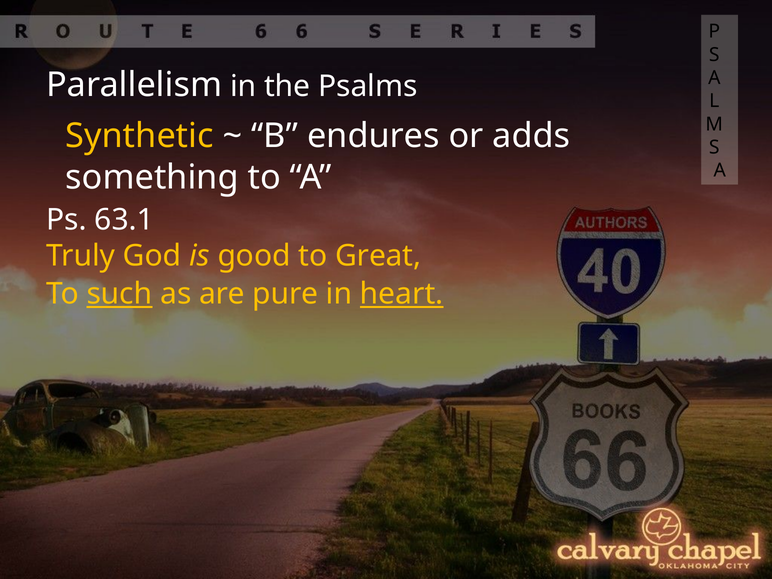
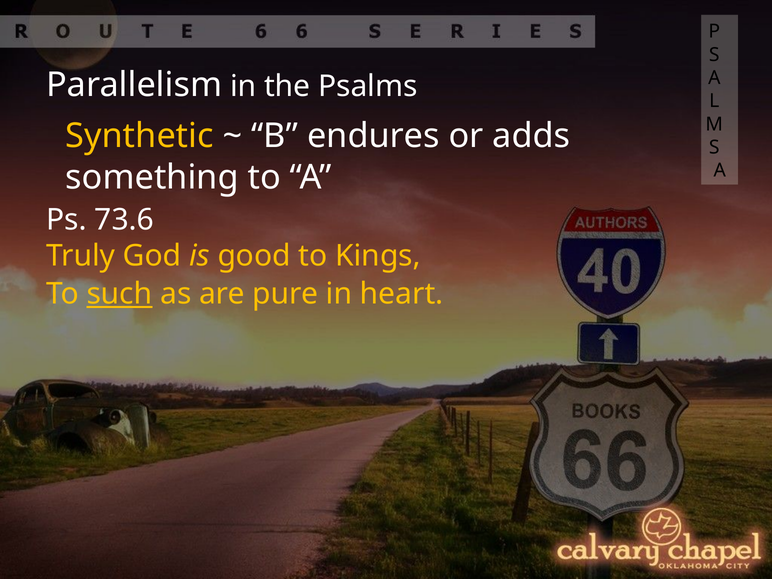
63.1: 63.1 -> 73.6 (124, 220)
Great: Great -> Kings (378, 256)
heart underline: present -> none (402, 294)
